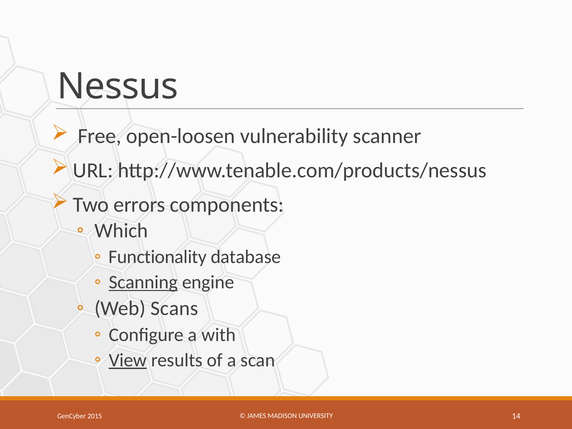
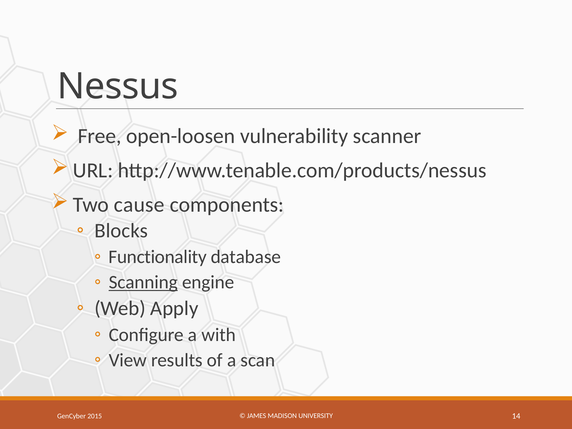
errors: errors -> cause (139, 205)
Which: Which -> Blocks (121, 231)
Scans: Scans -> Apply (174, 309)
View underline: present -> none (128, 360)
